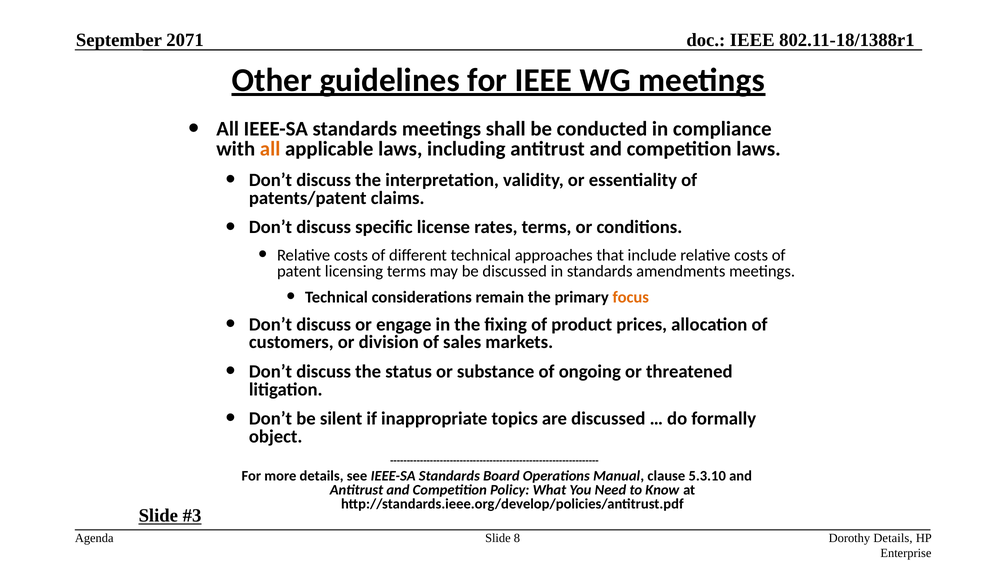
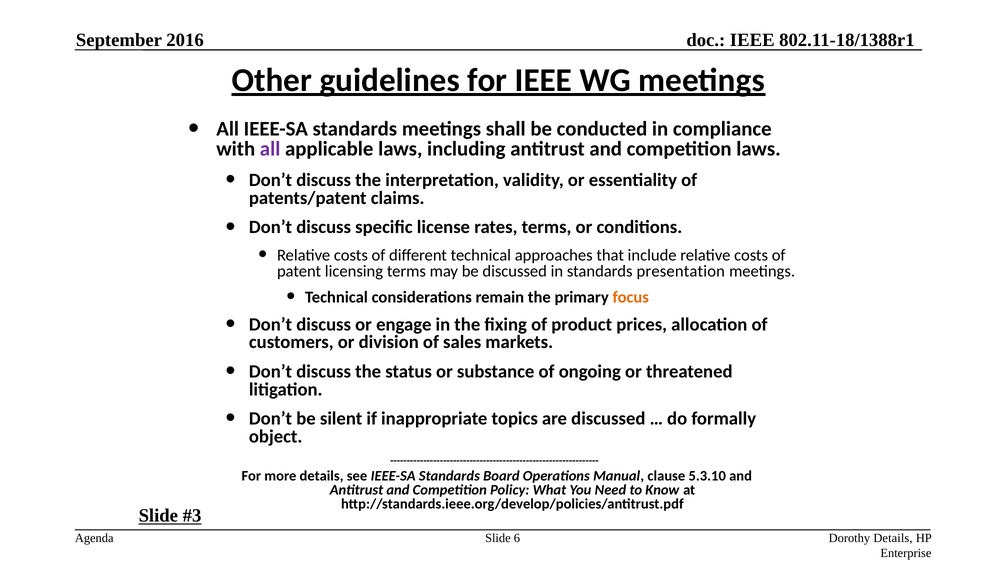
2071: 2071 -> 2016 (185, 40)
all colour: orange -> purple (270, 149)
amendments: amendments -> presentation (681, 271)
8: 8 -> 6 (517, 538)
